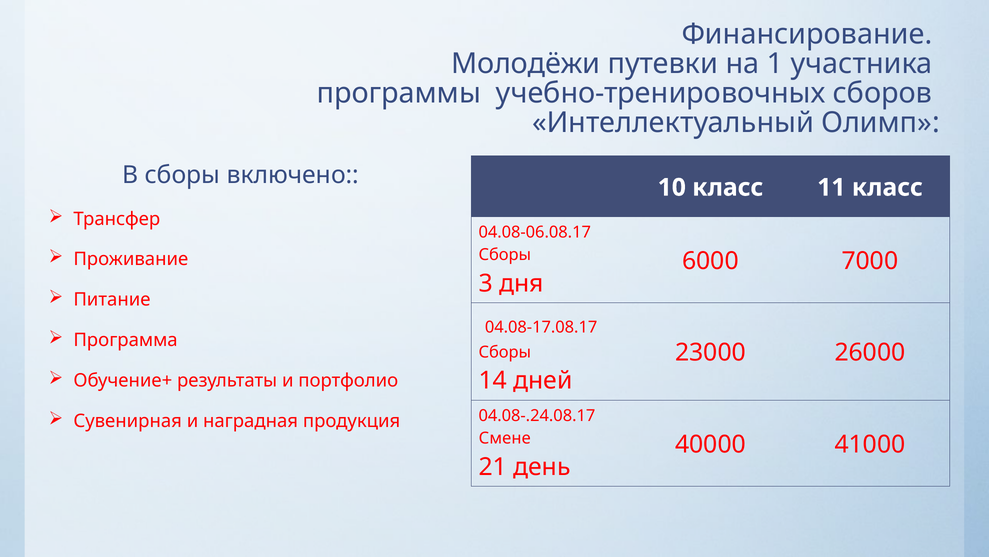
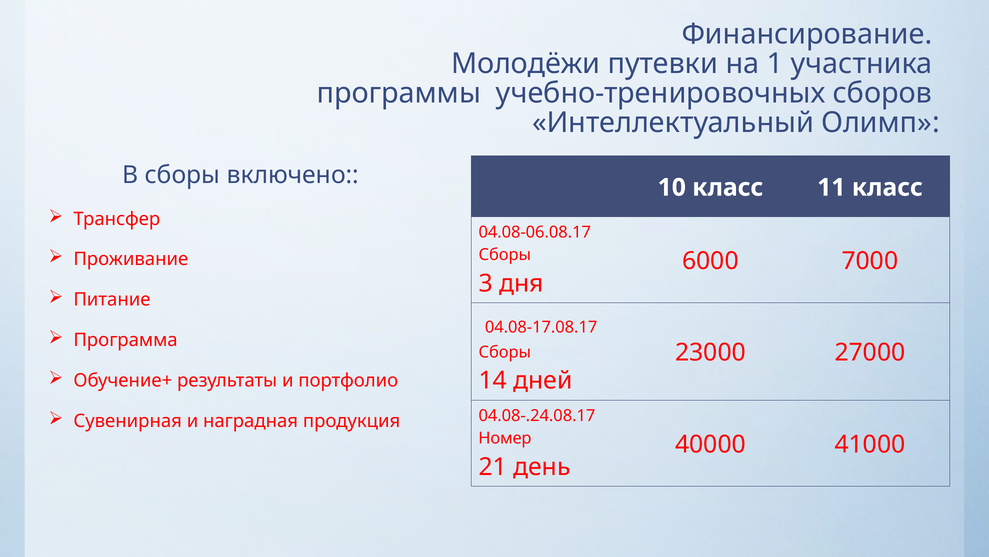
26000: 26000 -> 27000 (870, 352)
Смене: Смене -> Номер (505, 438)
